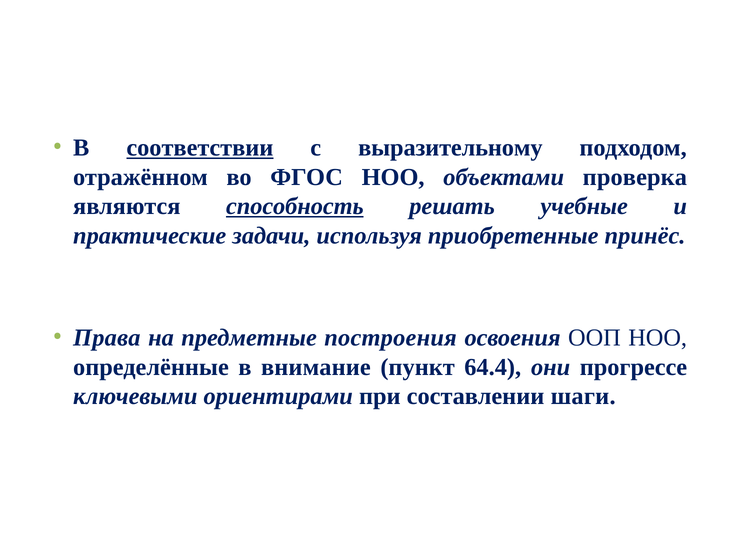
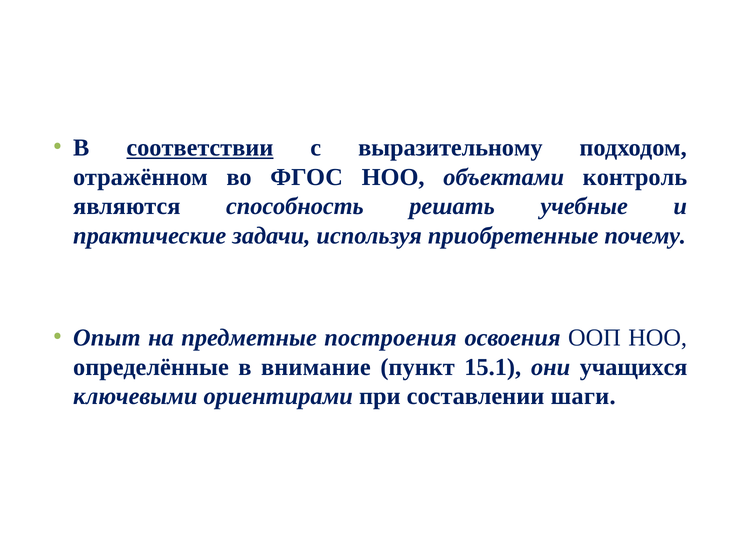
проверка: проверка -> контроль (635, 177)
способность underline: present -> none (295, 206)
принёс: принёс -> почему (645, 236)
Права: Права -> Опыт (107, 338)
64.4: 64.4 -> 15.1 (493, 367)
прогрессе: прогрессе -> учащихся (634, 367)
